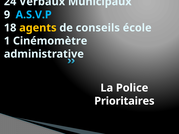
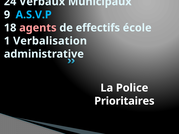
agents colour: yellow -> pink (38, 28)
conseils: conseils -> effectifs (98, 28)
Cinémomètre: Cinémomètre -> Verbalisation (50, 41)
